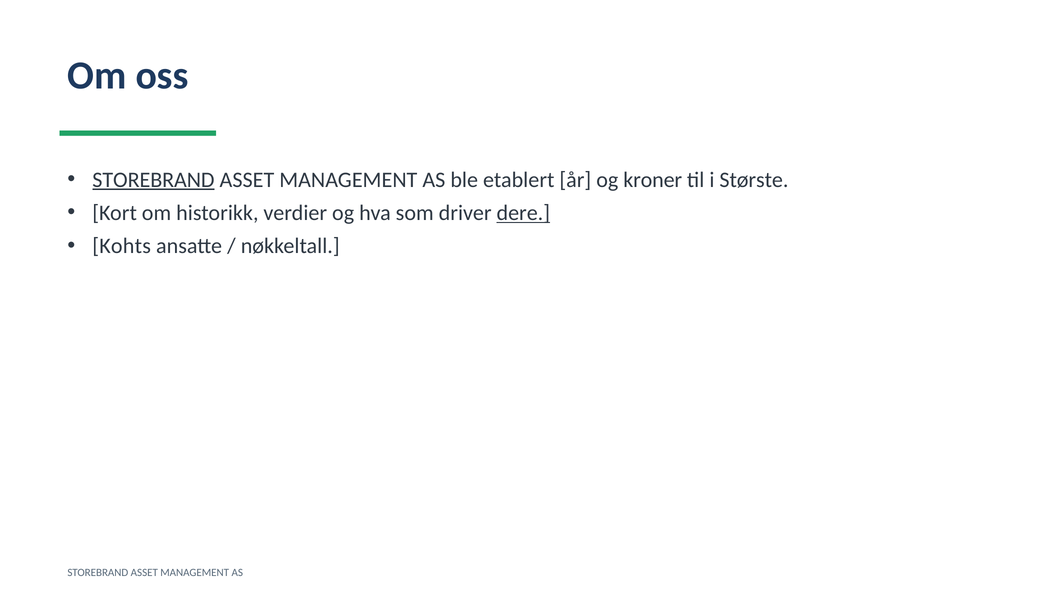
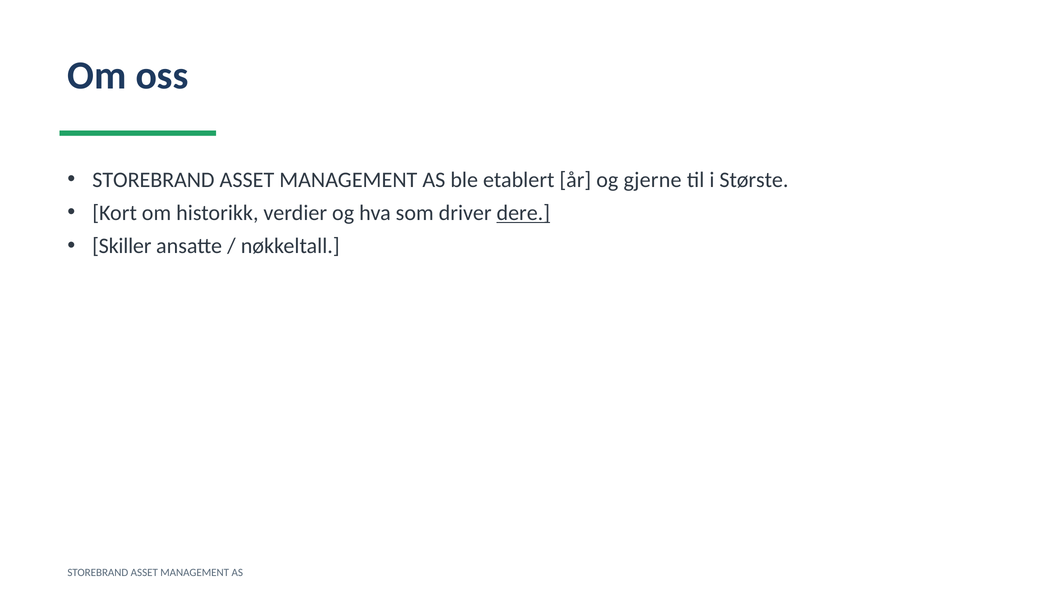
STOREBRAND underline: present -> none (153, 180)
kroner: kroner -> gjerne (653, 180)
Kohts: Kohts -> Skiller (122, 246)
